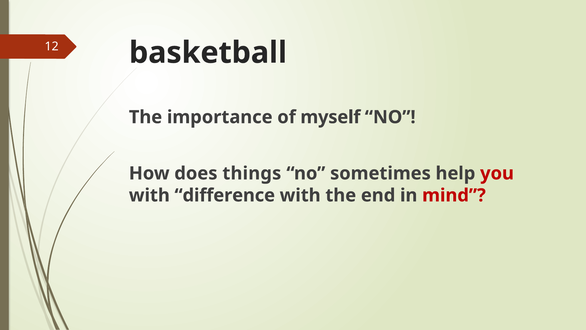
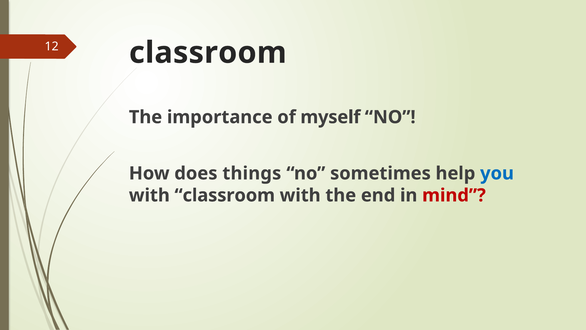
12 basketball: basketball -> classroom (208, 53)
you colour: red -> blue (497, 173)
with difference: difference -> classroom (225, 195)
